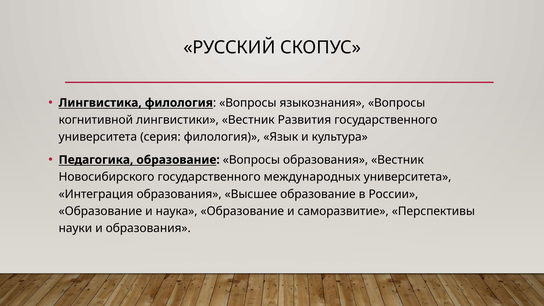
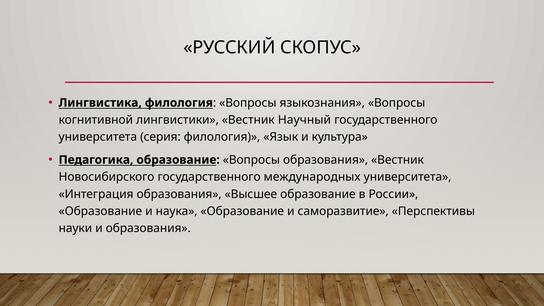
Развития: Развития -> Научный (304, 120)
